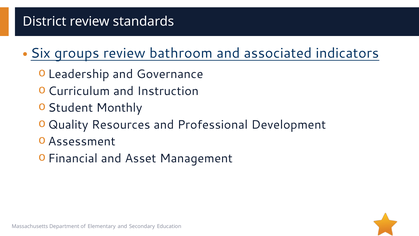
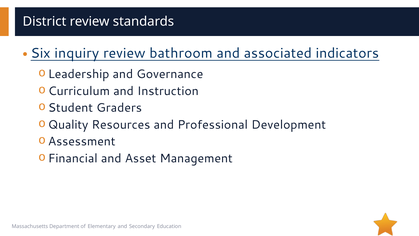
groups: groups -> inquiry (77, 53)
Monthly: Monthly -> Graders (119, 108)
